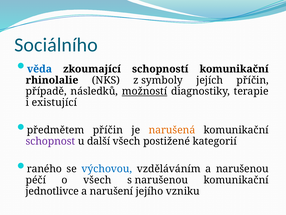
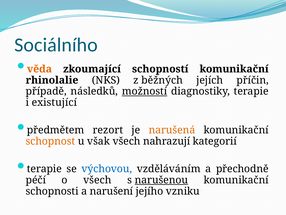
věda colour: blue -> orange (39, 69)
symboly: symboly -> běžných (162, 80)
předmětem příčin: příčin -> rezort (108, 130)
schopnost colour: purple -> orange (50, 141)
další: další -> však (99, 141)
postižené: postižené -> nahrazují (167, 141)
raného: raného -> terapie (44, 169)
a narušenou: narušenou -> přechodně (242, 169)
narušenou underline: none -> present (161, 180)
jednotlivce: jednotlivce -> schopnosti (52, 191)
